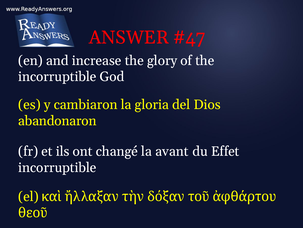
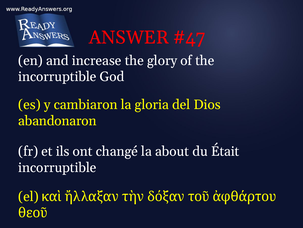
avant: avant -> about (172, 151)
Effet: Effet -> Était (225, 151)
